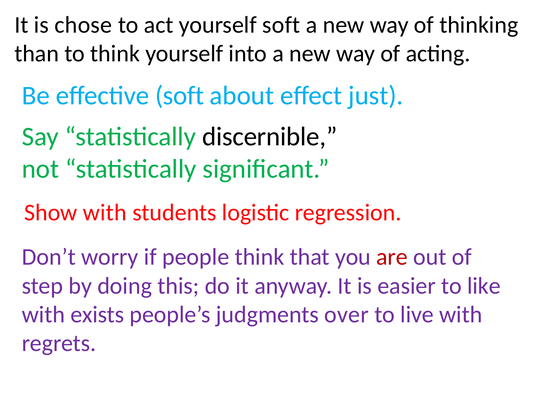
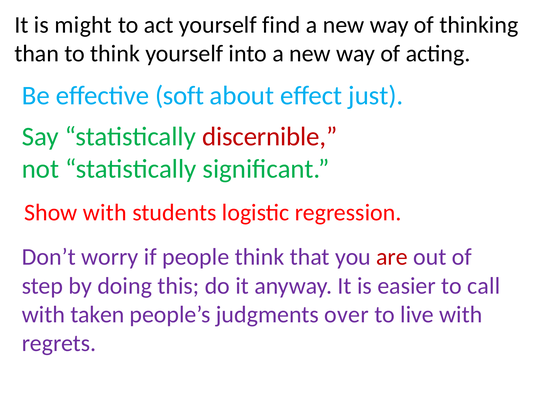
chose: chose -> might (83, 25)
yourself soft: soft -> find (281, 25)
discernible colour: black -> red (270, 137)
like: like -> call (484, 286)
exists: exists -> taken (97, 315)
